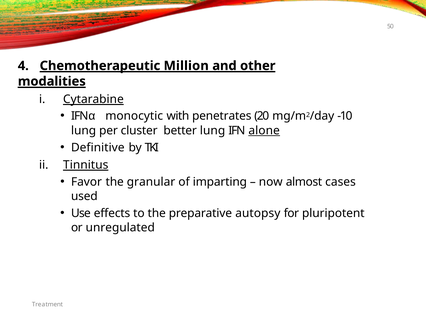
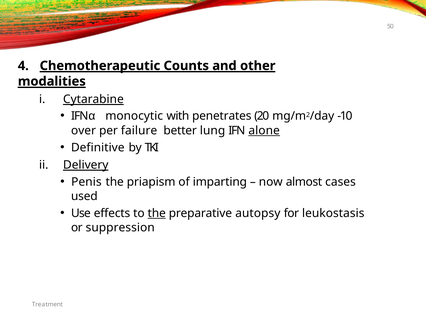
Million: Million -> Counts (186, 66)
lung: lung -> over (84, 131)
cluster: cluster -> failure (139, 131)
Tinnitus: Tinnitus -> Delivery (86, 165)
Favor: Favor -> Penis (86, 182)
granular: granular -> priapism (151, 182)
the underline: none -> present (157, 214)
pluripotent: pluripotent -> leukostasis (333, 214)
unregulated: unregulated -> suppression (120, 228)
